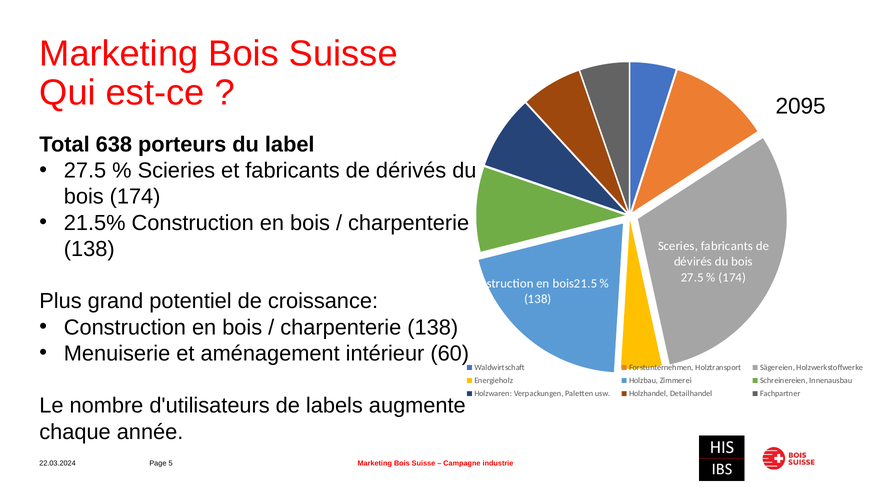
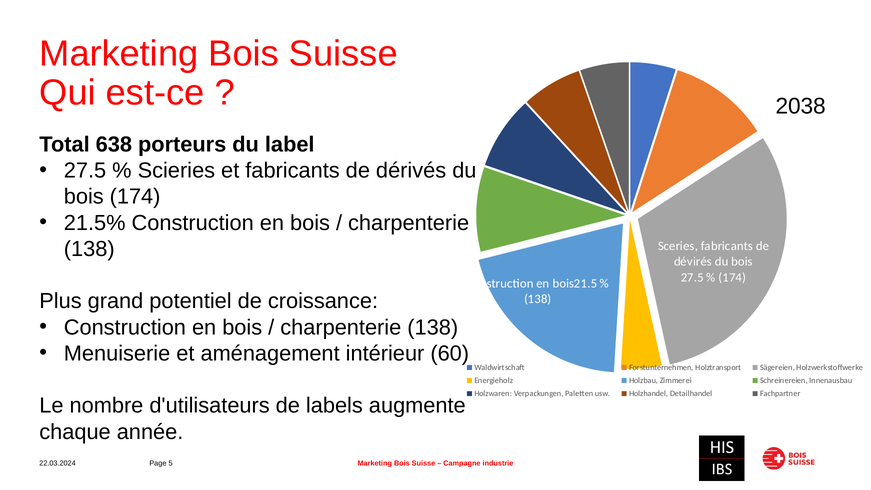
2095: 2095 -> 2038 (801, 106)
